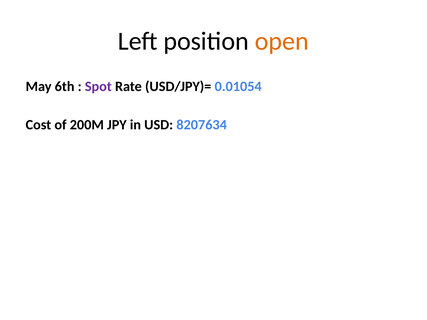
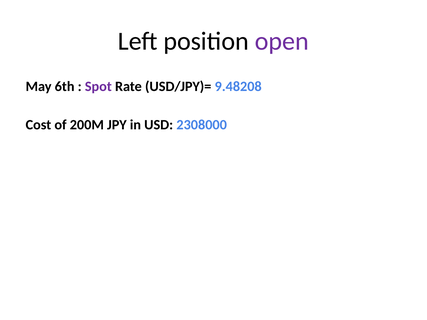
open colour: orange -> purple (282, 41)
0.01054: 0.01054 -> 9.48208 (238, 86)
8207634: 8207634 -> 2308000 (202, 125)
